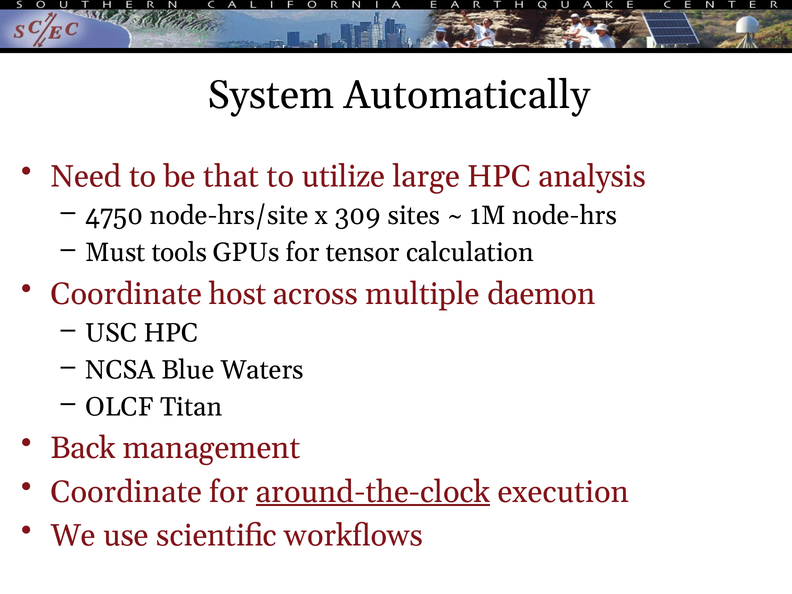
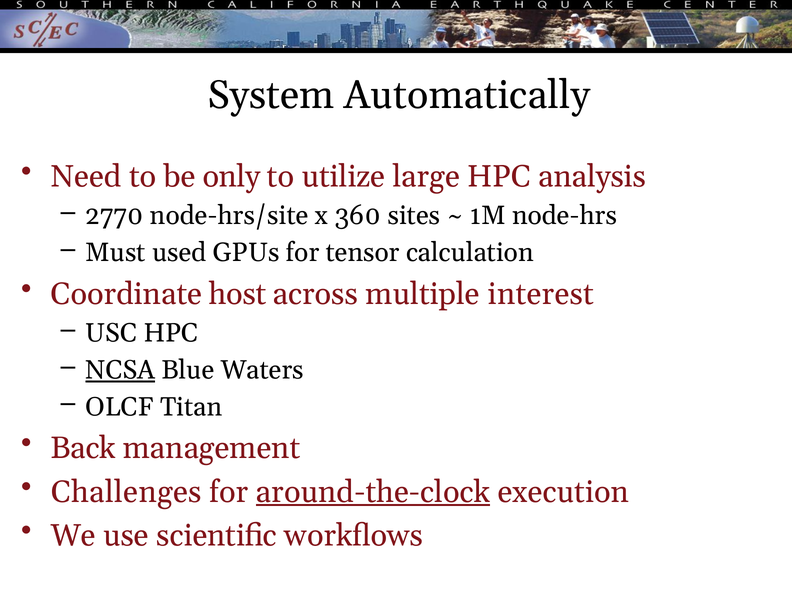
that: that -> only (232, 176)
4750: 4750 -> 2770 (114, 216)
309: 309 -> 360 (358, 216)
tools: tools -> used (179, 253)
daemon: daemon -> interest (541, 294)
NCSA underline: none -> present (120, 370)
Coordinate: Coordinate -> Challenges (126, 492)
